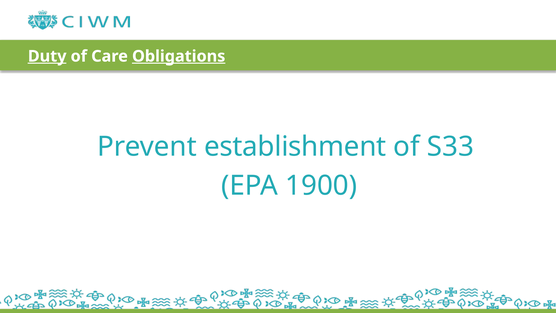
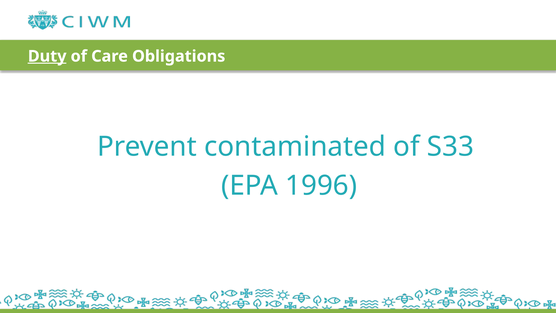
Obligations underline: present -> none (179, 56)
establishment: establishment -> contaminated (295, 146)
1900: 1900 -> 1996 (321, 185)
